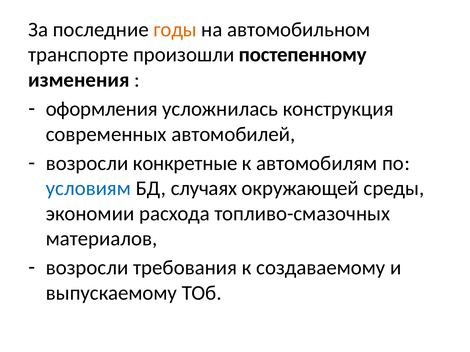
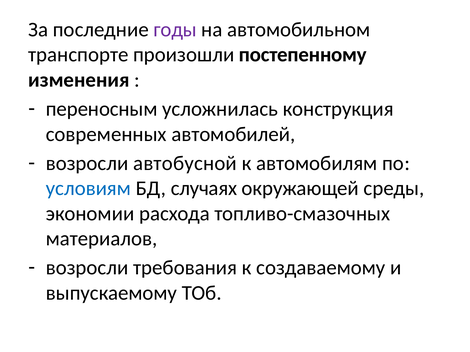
годы colour: orange -> purple (175, 30)
оформления: оформления -> переносным (102, 109)
конкретные: конкретные -> автобусной (185, 164)
